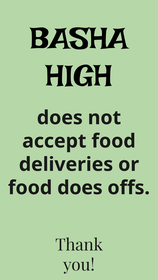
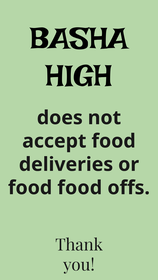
food does: does -> food (80, 188)
